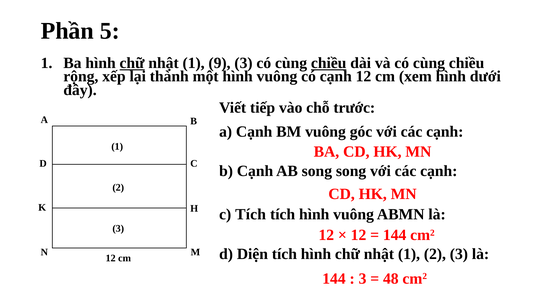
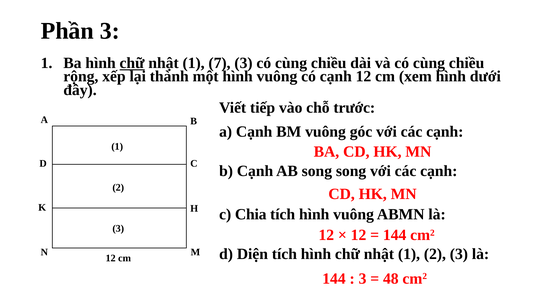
Phần 5: 5 -> 3 (110, 31)
9: 9 -> 7 (220, 63)
chiều underline: present -> none (329, 63)
c Tích: Tích -> Chia (251, 214)
